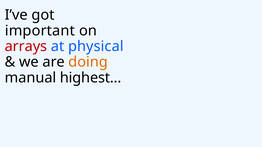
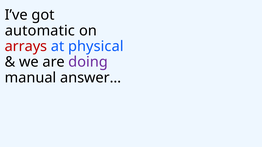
important: important -> automatic (40, 31)
doing colour: orange -> purple (88, 62)
highest…: highest… -> answer… (91, 78)
